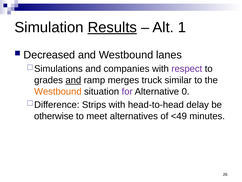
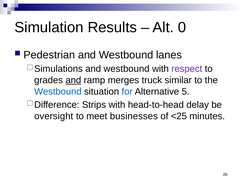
Results underline: present -> none (112, 27)
1: 1 -> 0 (182, 27)
Decreased: Decreased -> Pedestrian (49, 55)
companies: companies -> westbound (127, 69)
Westbound colour: orange -> blue (58, 91)
for colour: purple -> blue (127, 91)
0: 0 -> 5 (186, 91)
otherwise: otherwise -> oversight (54, 116)
alternatives: alternatives -> businesses (134, 116)
<49: <49 -> <25 (179, 116)
